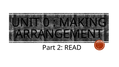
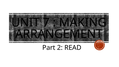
0: 0 -> 7 (46, 23)
